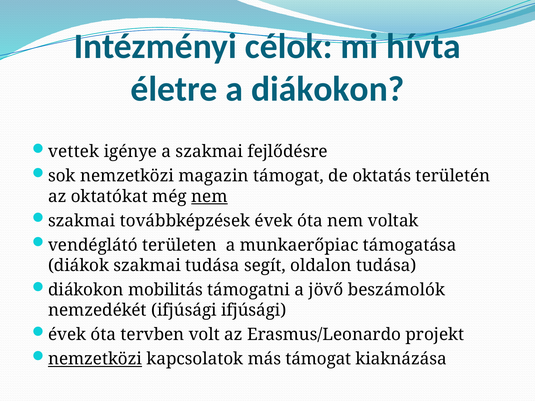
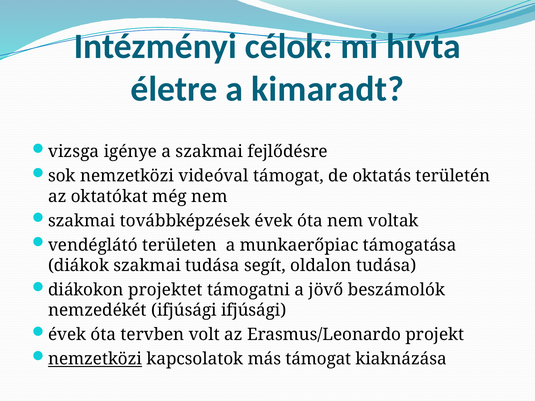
a diákokon: diákokon -> kimaradt (328, 89)
vettek: vettek -> vizsga (74, 152)
magazin: magazin -> videóval (213, 176)
nem underline: present -> none (209, 197)
mobilitás: mobilitás -> projektet (165, 290)
